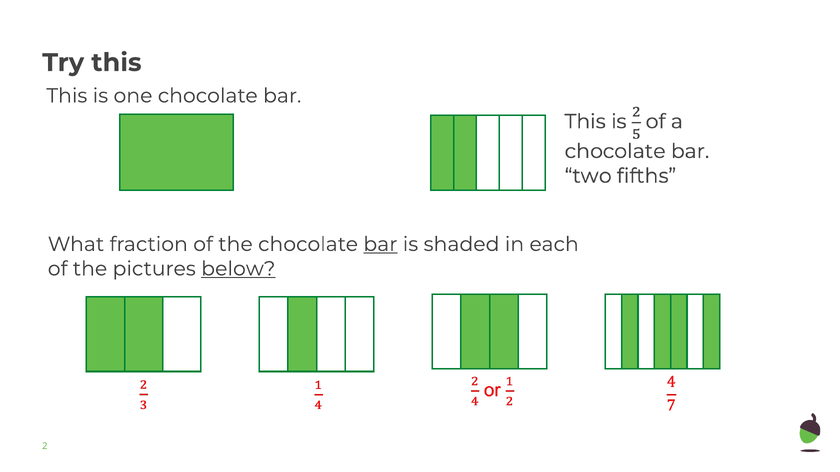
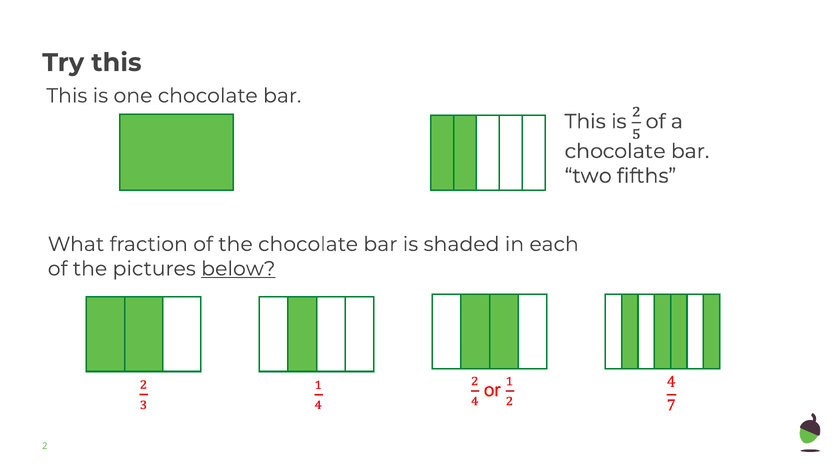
bar underline: present -> none (380, 245)
